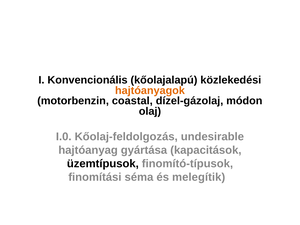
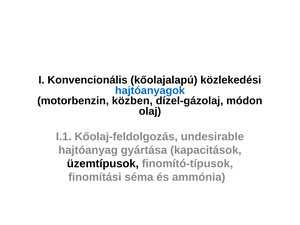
hajtóanyagok colour: orange -> blue (150, 90)
coastal: coastal -> közben (132, 101)
I.0: I.0 -> I.1 (64, 137)
melegítik: melegítik -> ammónia (199, 177)
